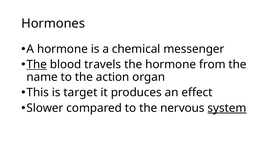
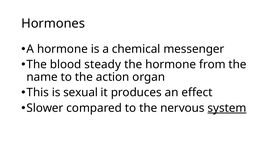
The underline: present -> none (37, 65)
travels: travels -> steady (103, 65)
target: target -> sexual (81, 93)
